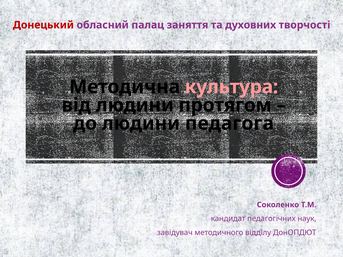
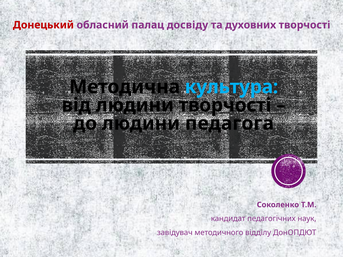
заняття: заняття -> досвіду (187, 25)
культура colour: pink -> light blue (231, 87)
людини протягом: протягом -> творчості (225, 105)
